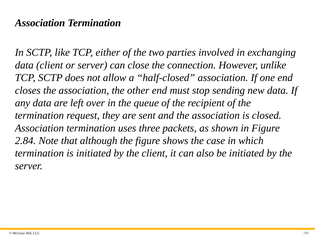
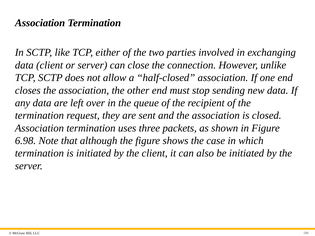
2.84: 2.84 -> 6.98 (25, 141)
